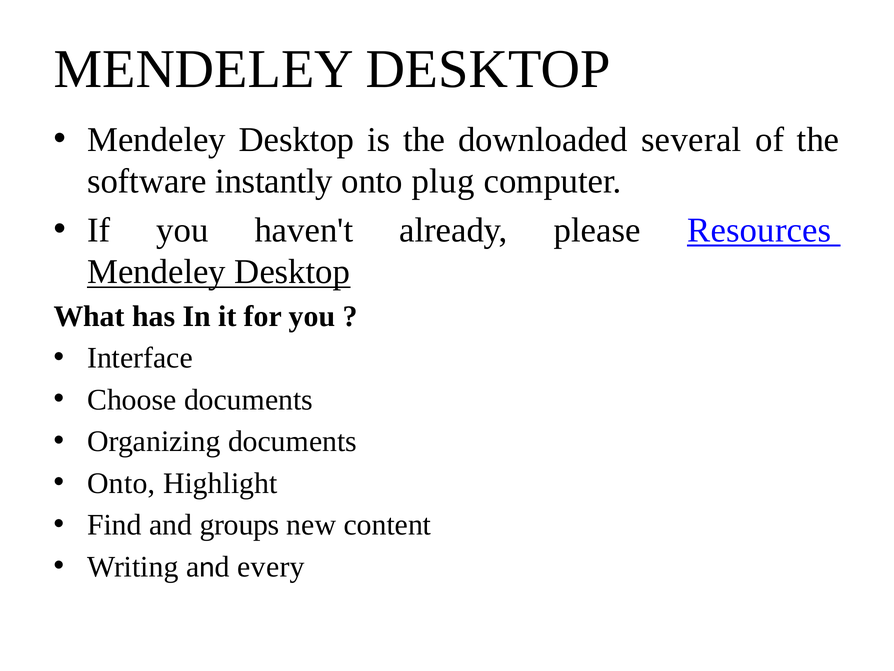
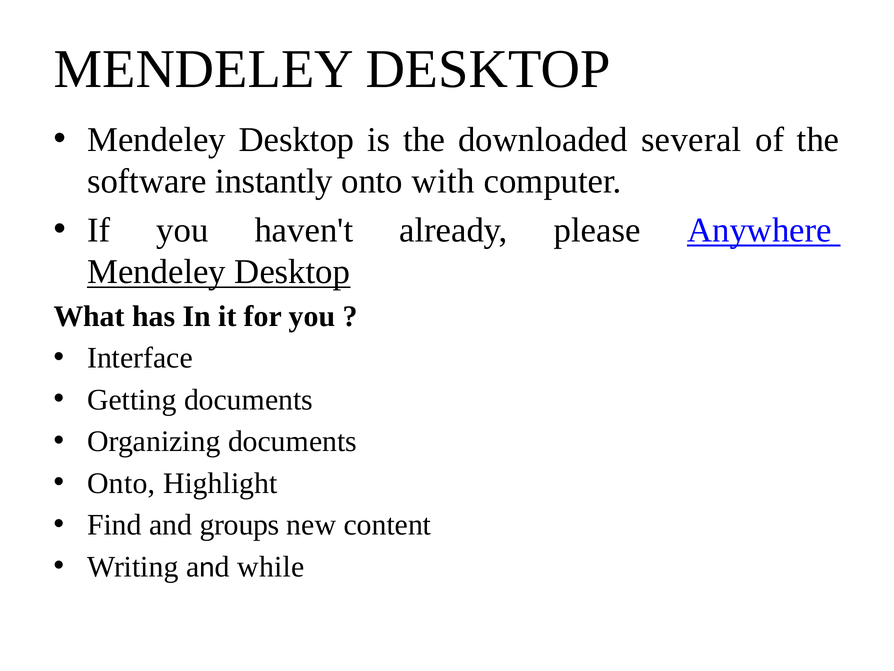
plug: plug -> with (443, 181)
Resources: Resources -> Anywhere (759, 230)
Choose: Choose -> Getting (132, 400)
every: every -> while (271, 566)
